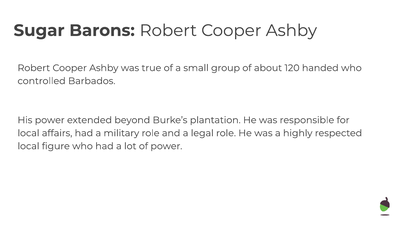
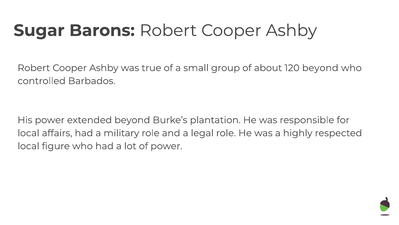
120 handed: handed -> beyond (320, 68)
